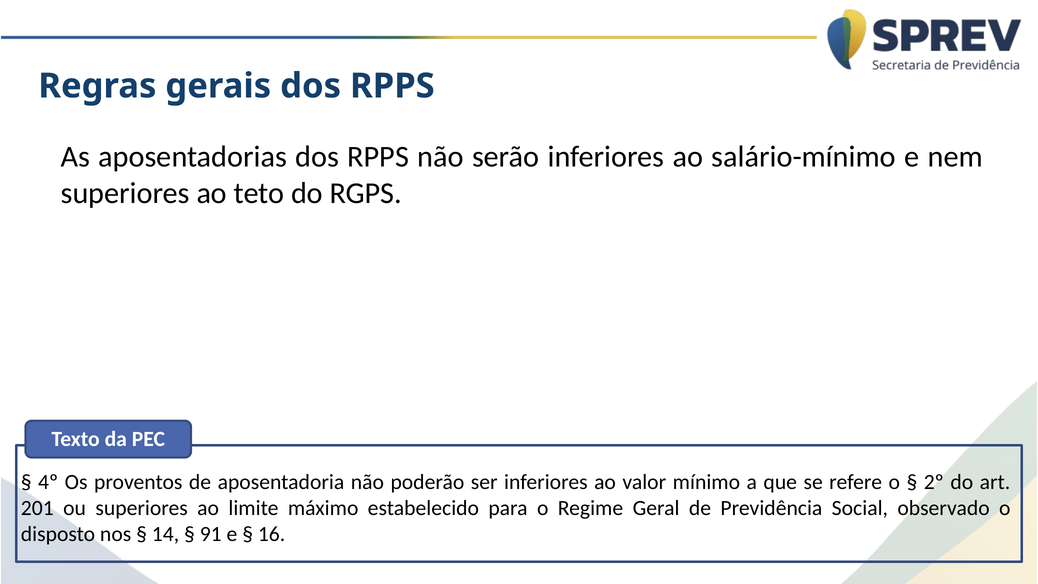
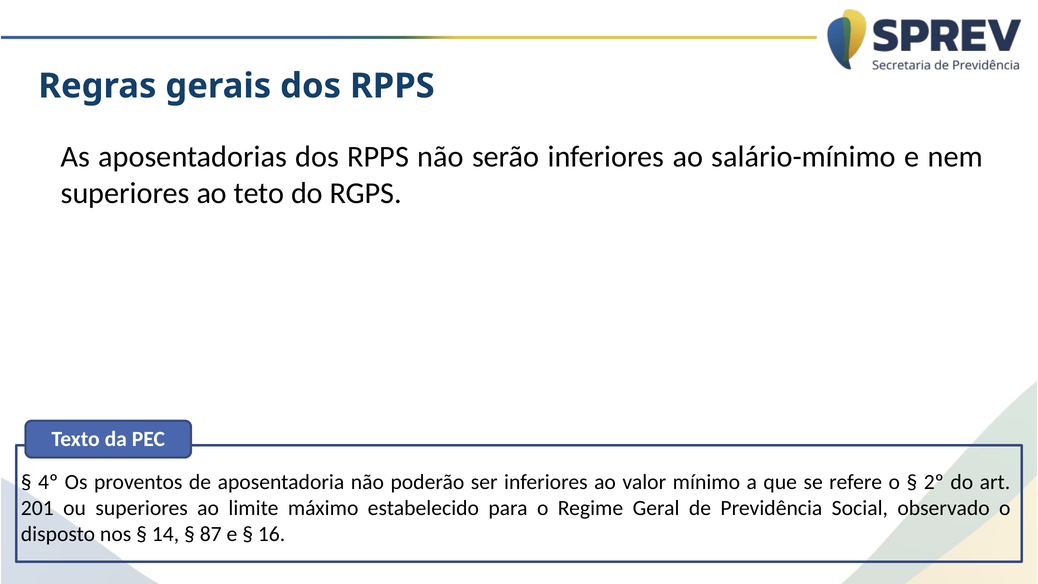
91: 91 -> 87 (211, 534)
